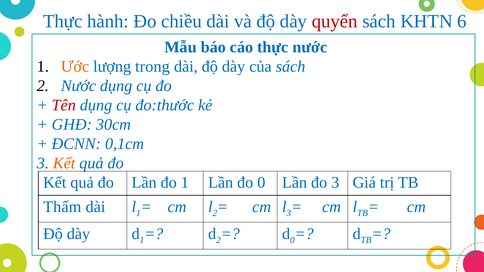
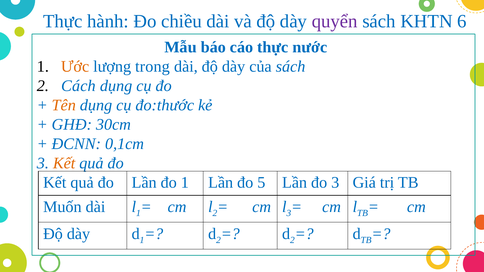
quyển colour: red -> purple (335, 21)
2 Nước: Nước -> Cách (78, 86)
Tên colour: red -> orange (64, 105)
đo 0: 0 -> 5 (261, 183)
Thấm: Thấm -> Muốn (62, 207)
0: 0 -> 2 (292, 240)
